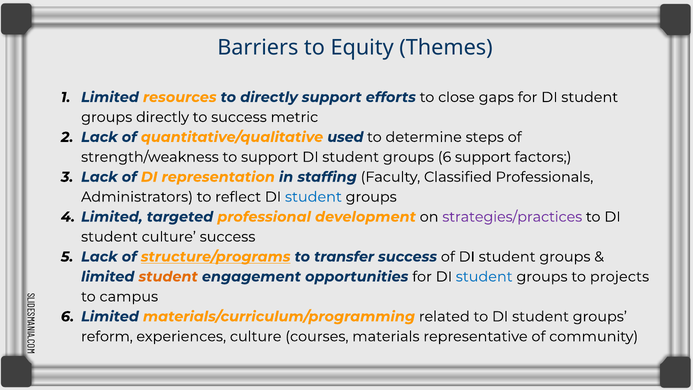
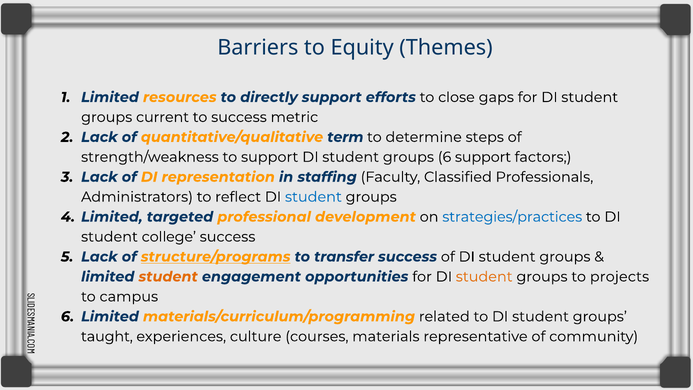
groups directly: directly -> current (163, 117)
used: used -> term (345, 137)
strategies/practices colour: purple -> blue (512, 217)
student culture: culture -> college (169, 237)
student colour: blue -> orange (484, 277)
reform: reform -> taught (107, 336)
